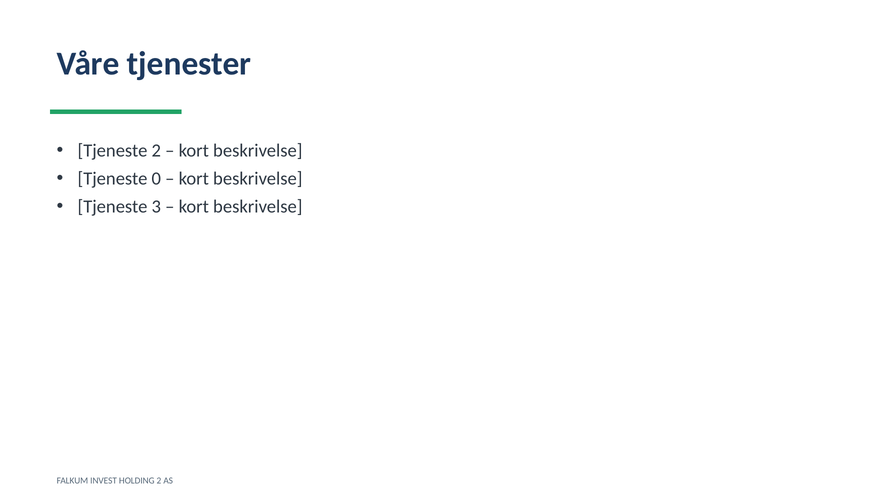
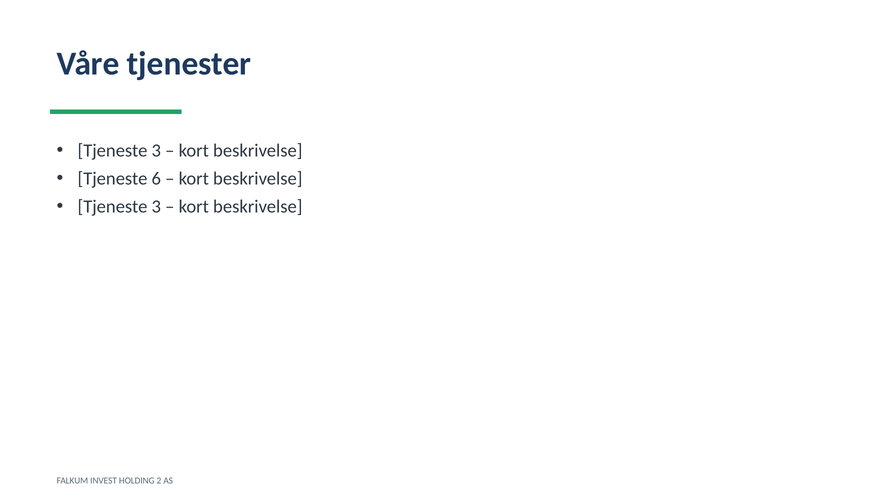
2: 2 -> 3 (156, 151)
0: 0 -> 6 (156, 179)
